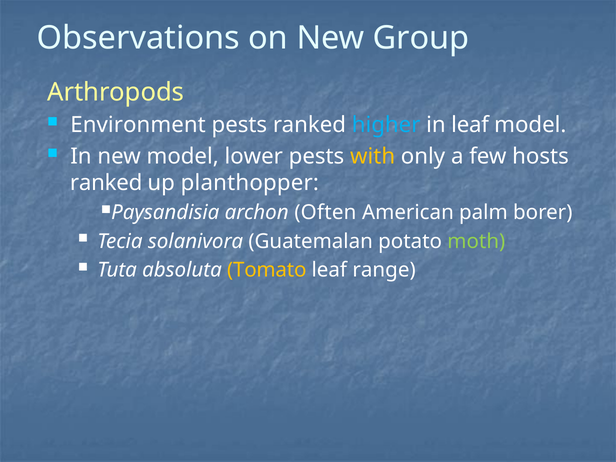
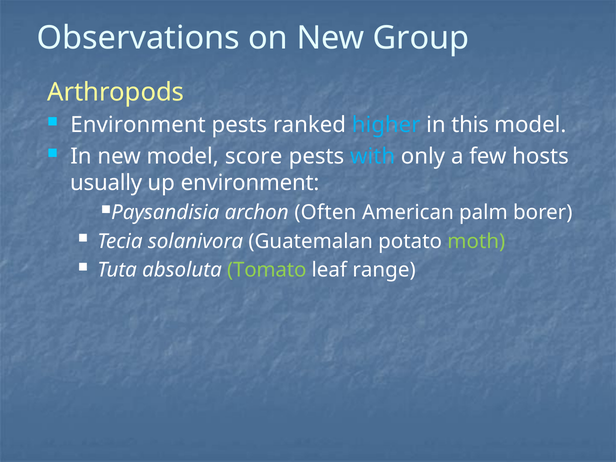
in leaf: leaf -> this (470, 125)
lower: lower -> score (254, 156)
with colour: yellow -> light blue (373, 156)
ranked: ranked -> usually (106, 183)
up planthopper: planthopper -> environment (250, 183)
Tomato colour: yellow -> light green (267, 270)
